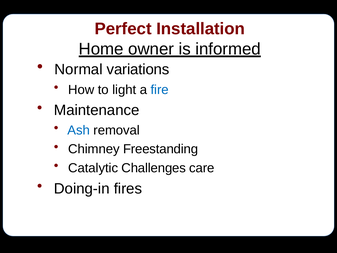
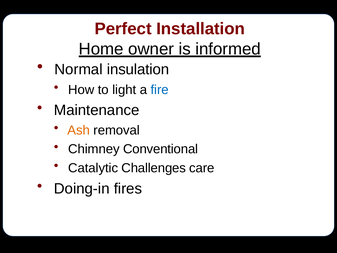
variations: variations -> insulation (138, 69)
Ash colour: blue -> orange (79, 130)
Freestanding: Freestanding -> Conventional (161, 149)
